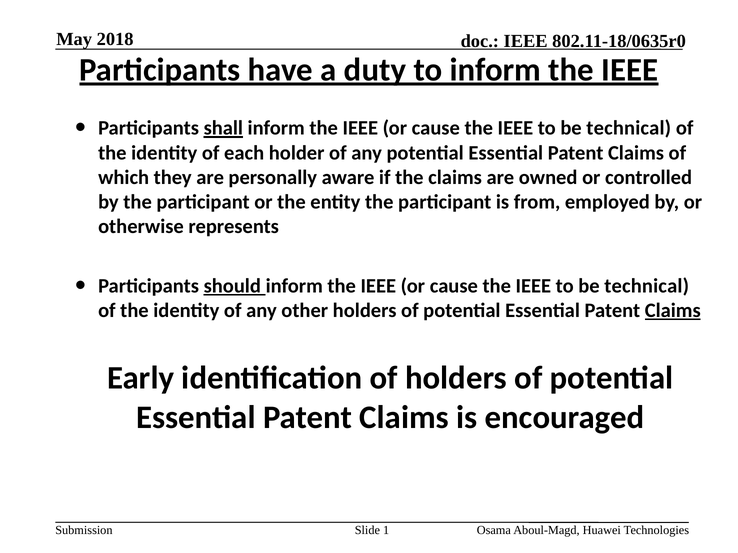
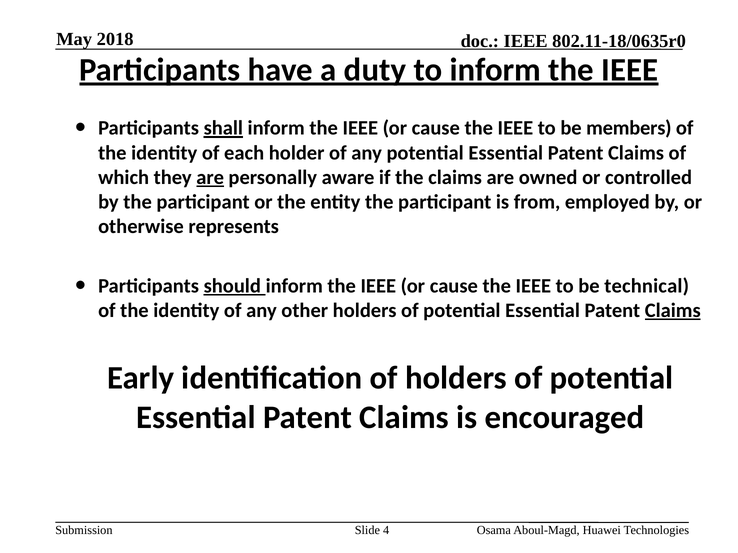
technical: technical -> members (629, 128)
are underline: none -> present (210, 177)
1: 1 -> 4 (386, 531)
